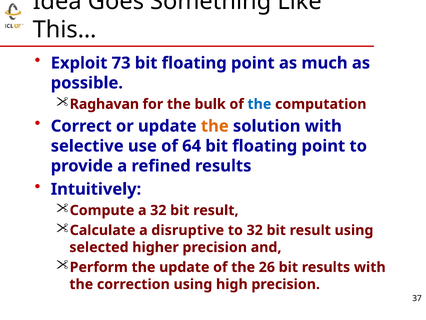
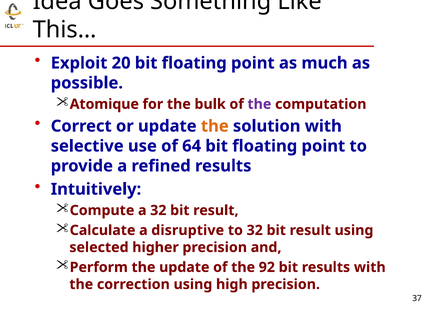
73: 73 -> 20 (121, 63)
Raghavan: Raghavan -> Atomique (104, 104)
the colour: blue -> purple (259, 104)
26: 26 -> 92 (267, 267)
